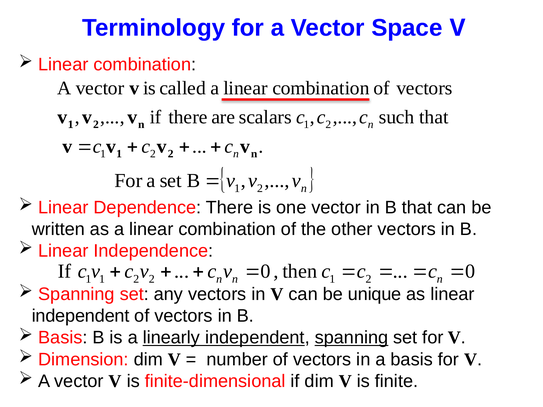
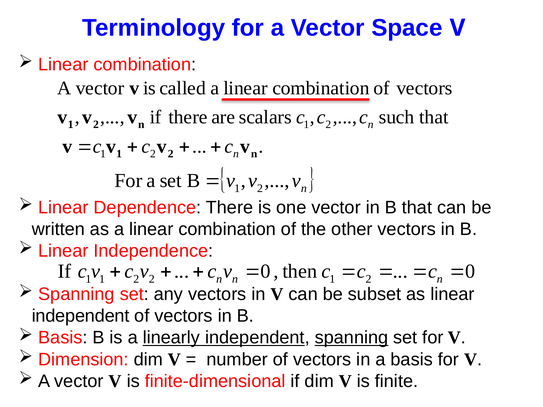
unique: unique -> subset (375, 294)
